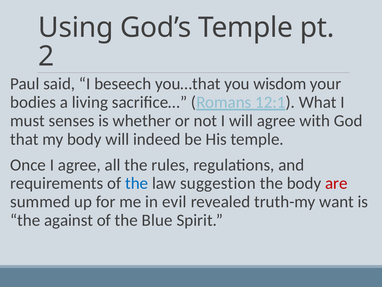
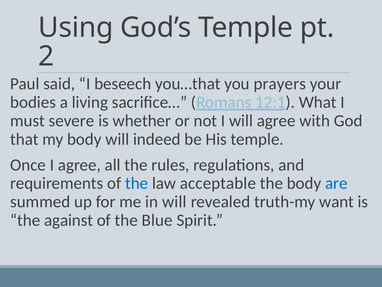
wisdom: wisdom -> prayers (280, 84)
senses: senses -> severe (71, 121)
suggestion: suggestion -> acceptable (218, 183)
are colour: red -> blue (336, 183)
in evil: evil -> will (174, 201)
